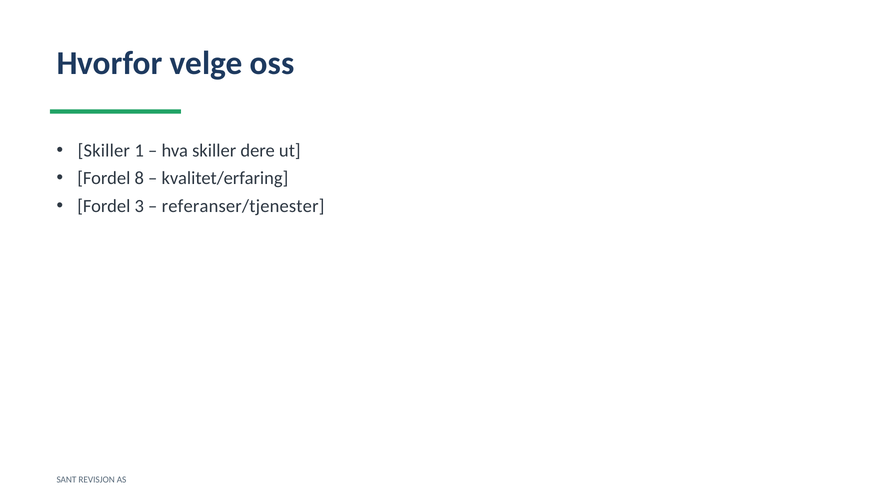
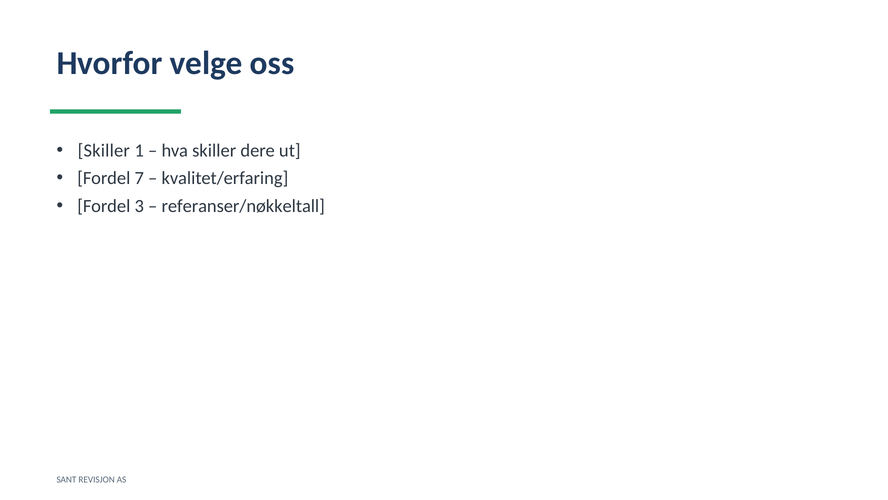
8: 8 -> 7 (139, 178)
referanser/tjenester: referanser/tjenester -> referanser/nøkkeltall (243, 206)
